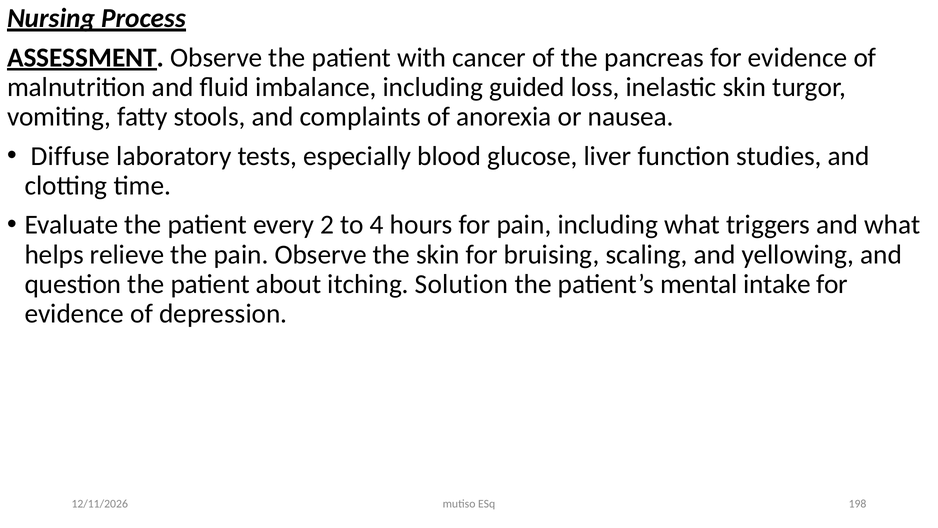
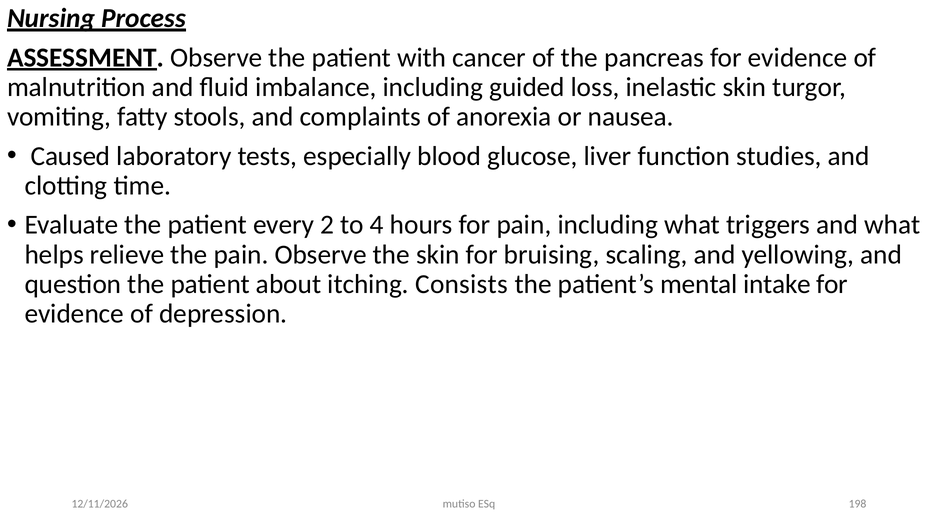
Diffuse: Diffuse -> Caused (71, 156)
Solution: Solution -> Consists (462, 284)
